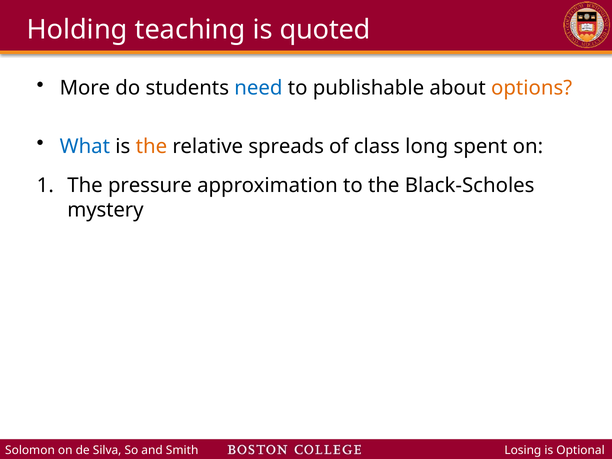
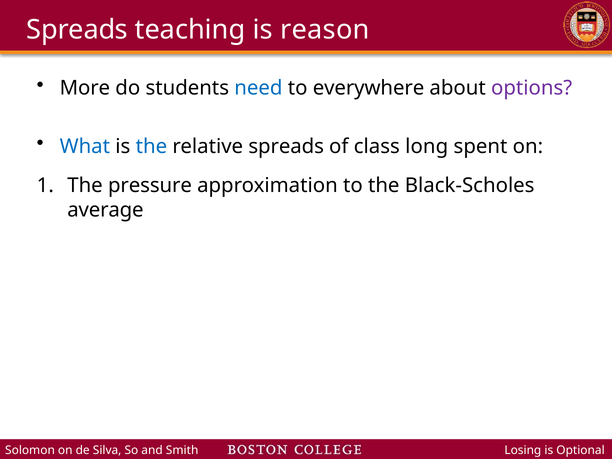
Holding: Holding -> Spreads (77, 30)
quoted: quoted -> reason (325, 30)
publishable: publishable -> everywhere (369, 88)
options colour: orange -> purple (532, 88)
the colour: orange -> blue (151, 147)
mystery: mystery -> average (105, 210)
